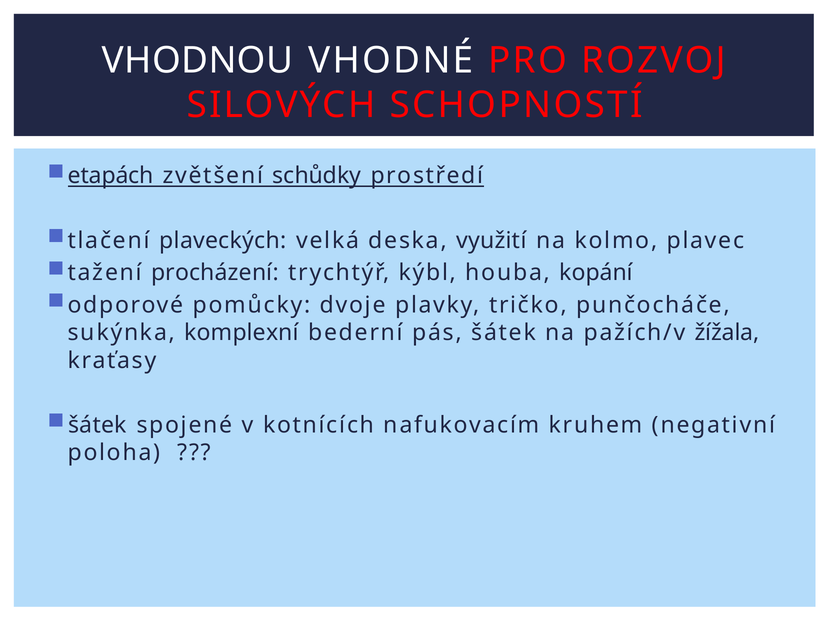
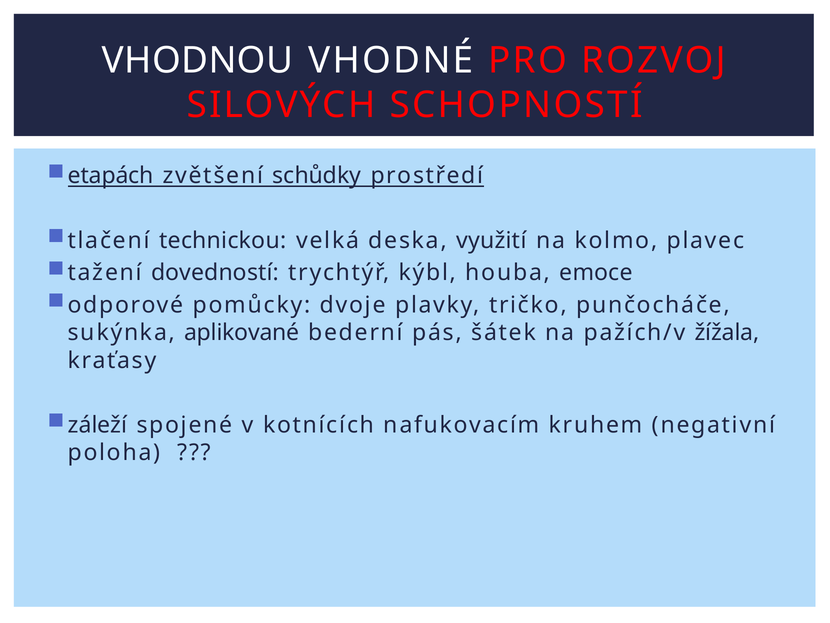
plaveckých: plaveckých -> technickou (223, 240)
procházení: procházení -> dovedností (215, 272)
kopání: kopání -> emoce (596, 272)
komplexní: komplexní -> aplikované (242, 332)
šátek: šátek -> záleží (97, 425)
